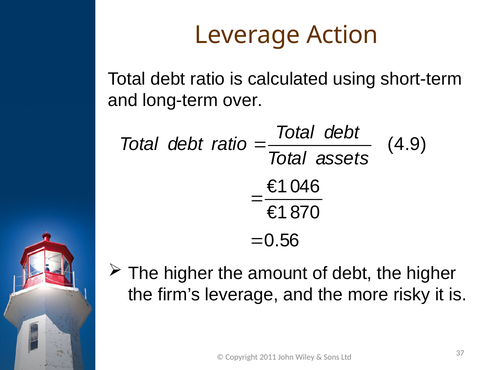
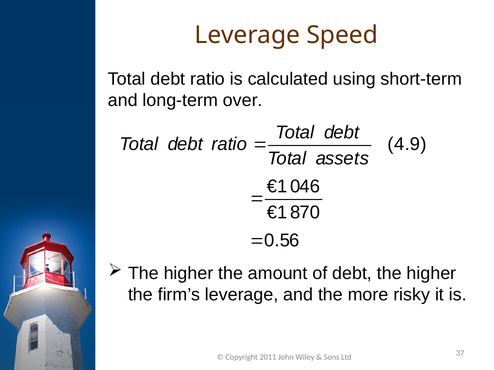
Action: Action -> Speed (342, 35)
